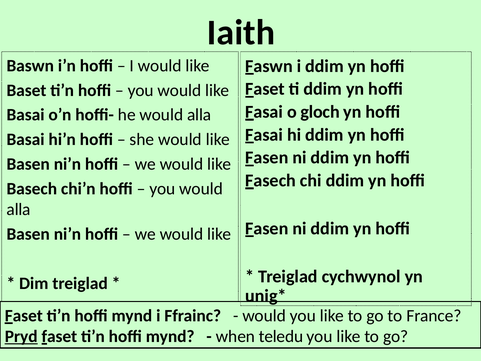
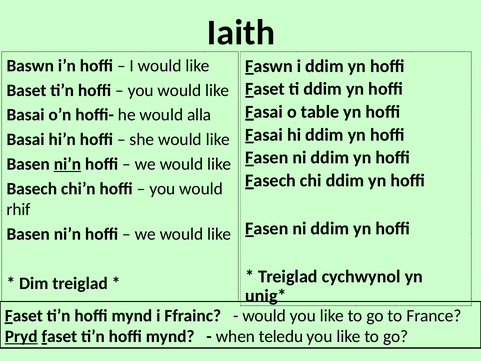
gloch: gloch -> table (320, 112)
ni’n underline: none -> present (67, 164)
alla: alla -> rhif (19, 209)
